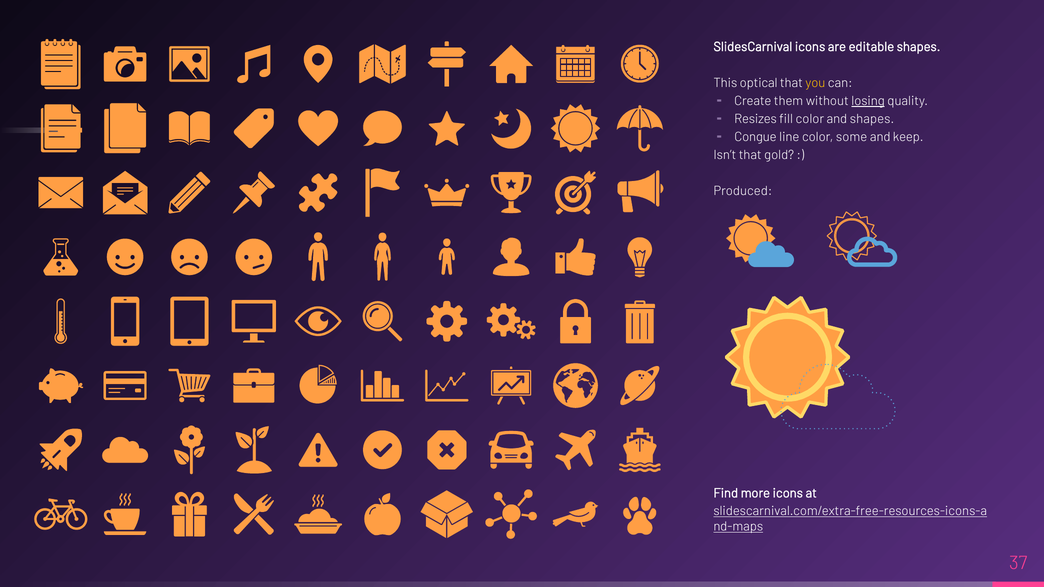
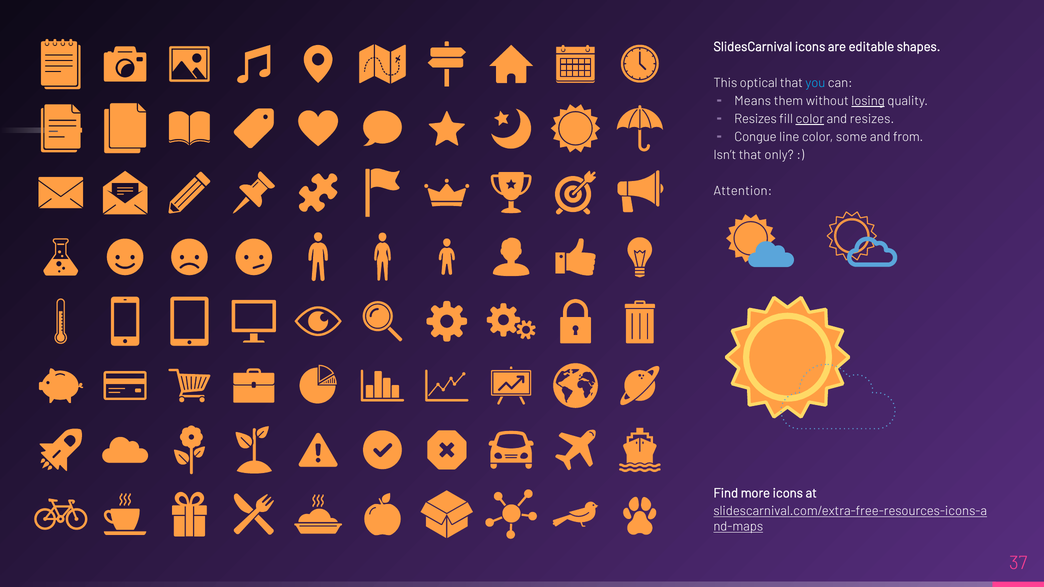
you colour: yellow -> light blue (815, 83)
Create: Create -> Means (753, 101)
color underline: none -> present (810, 119)
and shapes: shapes -> resizes (872, 119)
keep: keep -> from (908, 137)
gold: gold -> only (779, 155)
Produced: Produced -> Attention (743, 191)
